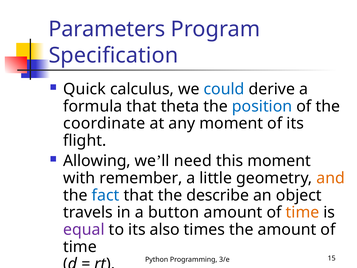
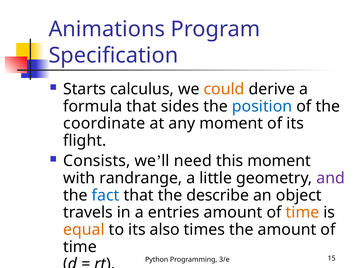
Parameters: Parameters -> Animations (107, 29)
Quick: Quick -> Starts (85, 89)
could colour: blue -> orange (224, 89)
theta: theta -> sides (180, 106)
Allowing: Allowing -> Consists (97, 161)
remember: remember -> randrange (141, 178)
and colour: orange -> purple (331, 178)
button: button -> entries (174, 212)
equal colour: purple -> orange (84, 229)
